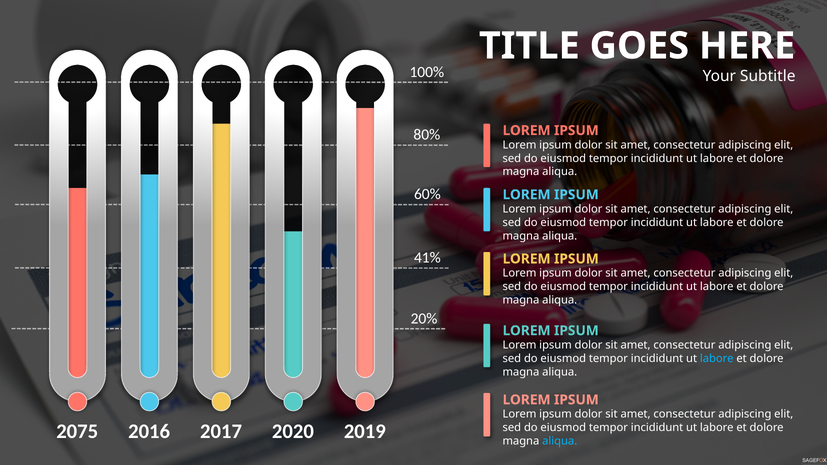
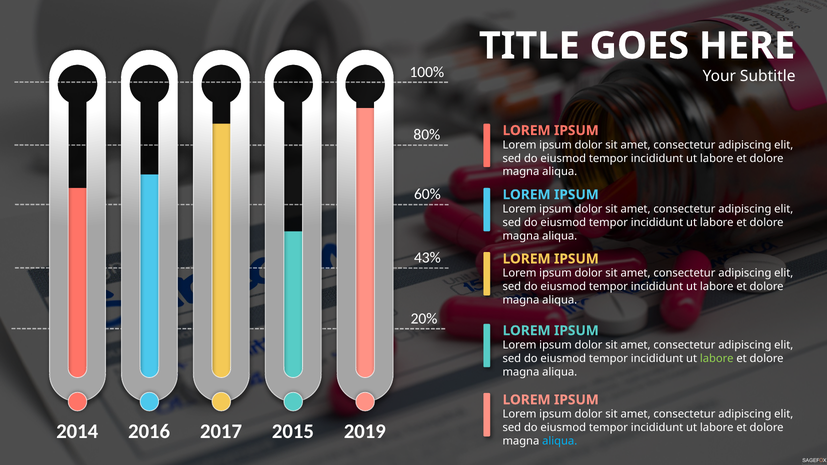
41%: 41% -> 43% (427, 258)
labore colour: light blue -> light green (717, 359)
2075: 2075 -> 2014 (77, 431)
2020: 2020 -> 2015 (293, 431)
